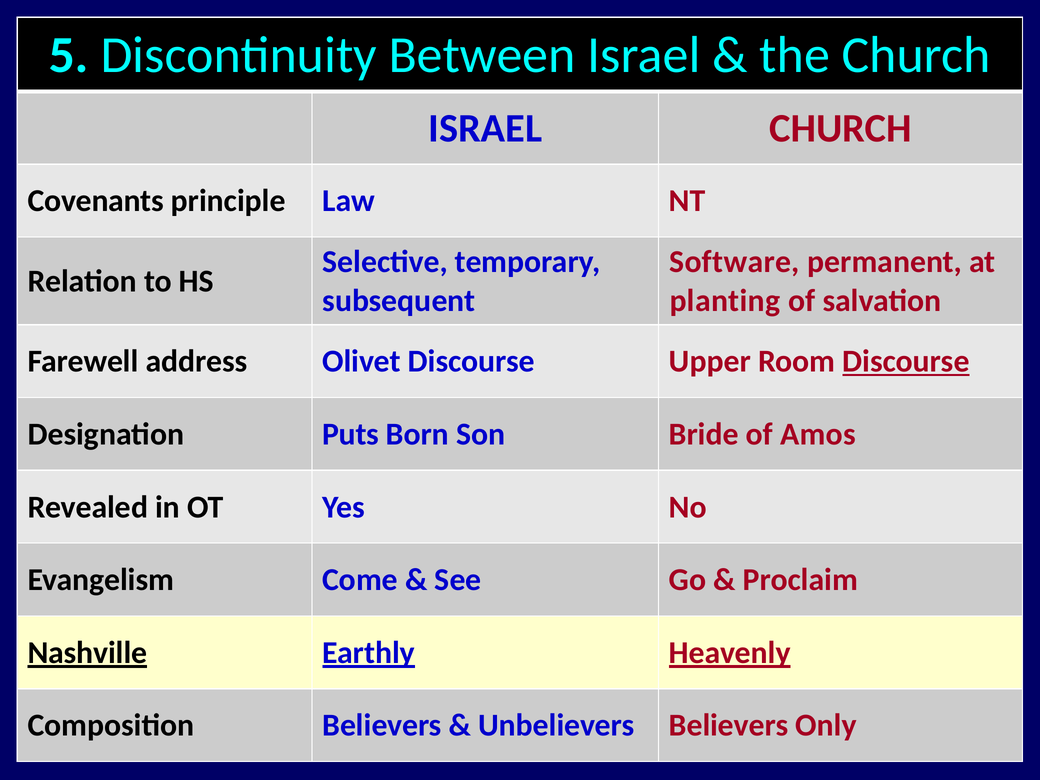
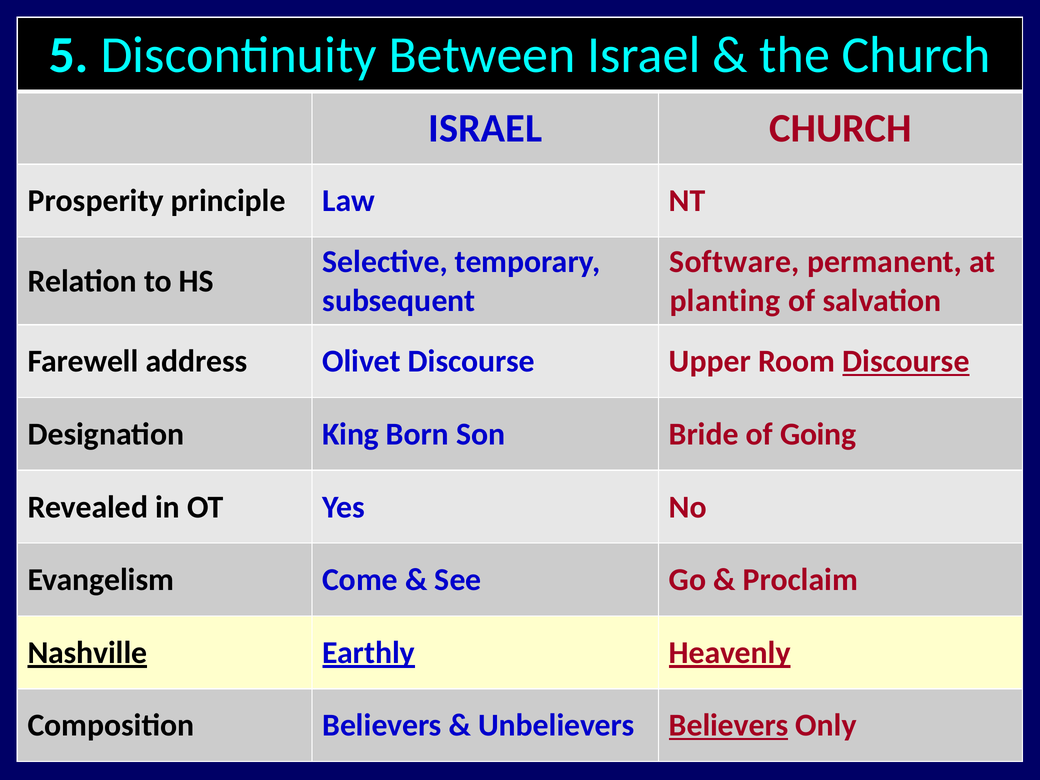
Covenants: Covenants -> Prosperity (96, 201)
Puts: Puts -> King (351, 434)
Amos: Amos -> Going (818, 434)
Believers underline: none -> present (729, 725)
